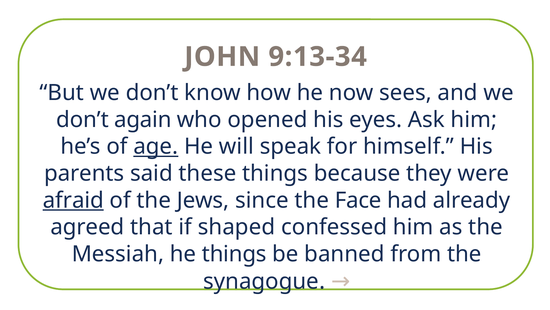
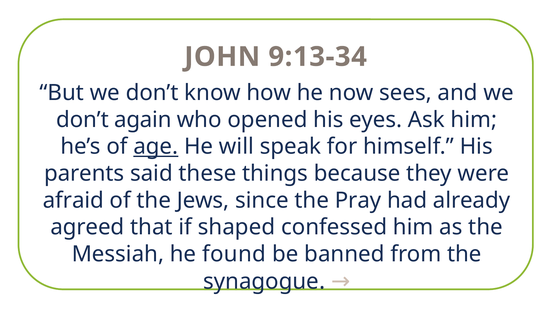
afraid underline: present -> none (73, 200)
Face: Face -> Pray (358, 200)
he things: things -> found (234, 254)
